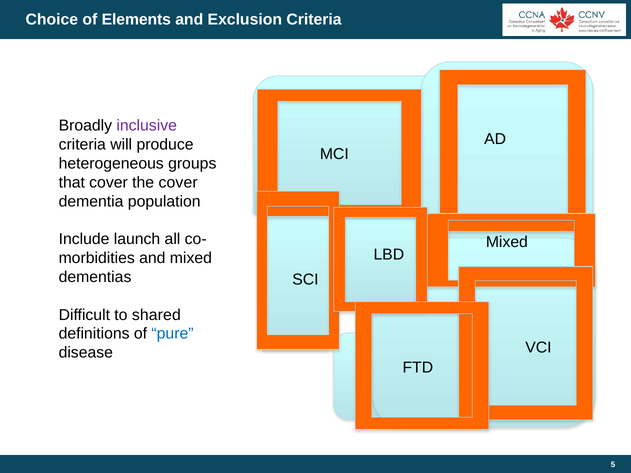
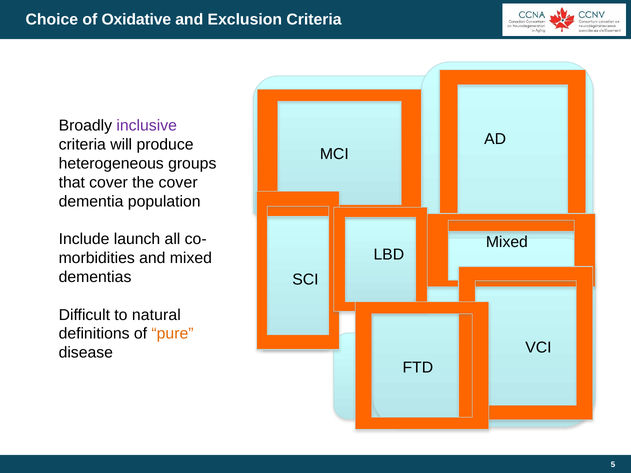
Elements: Elements -> Oxidative (136, 19)
shared: shared -> natural (156, 315)
pure colour: blue -> orange (172, 334)
